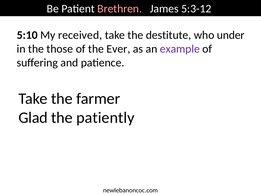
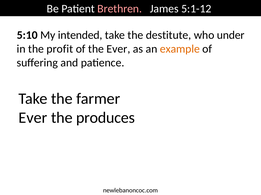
5:3-12: 5:3-12 -> 5:1-12 (196, 9)
received: received -> intended (80, 35)
those: those -> profit (60, 49)
example colour: purple -> orange (180, 49)
Glad: Glad -> Ever (33, 118)
patiently: patiently -> produces (105, 118)
